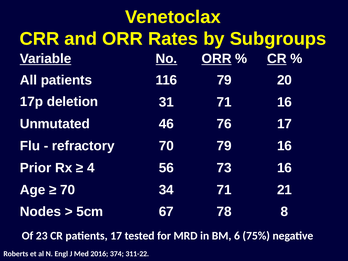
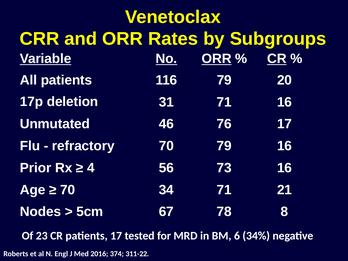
75%: 75% -> 34% (256, 236)
